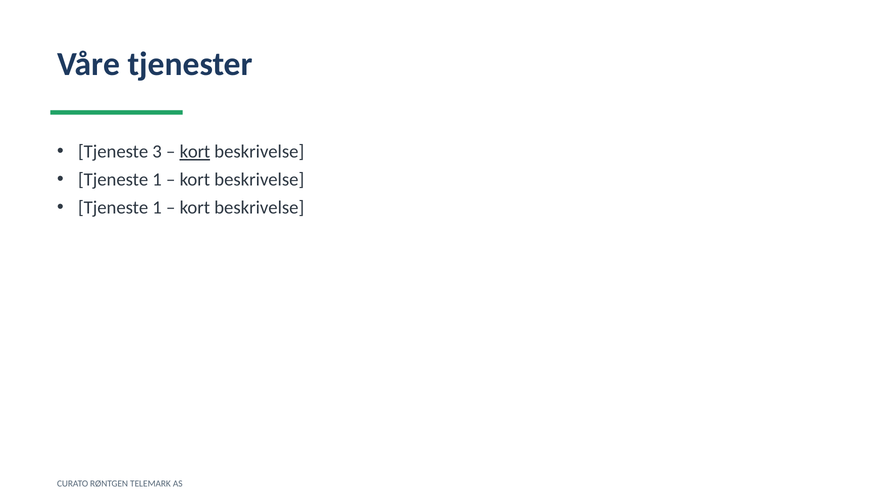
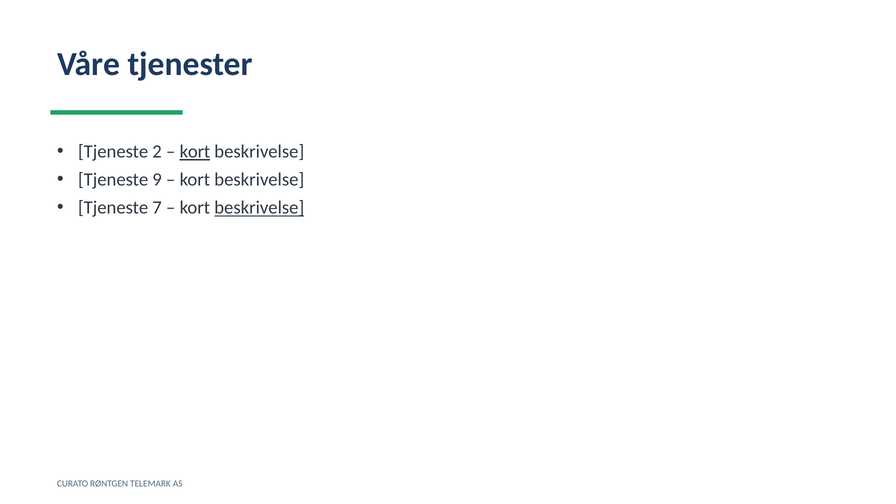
3: 3 -> 2 (157, 152)
1: 1 -> 9 (157, 180)
1: 1 -> 7 (157, 208)
beskrivelse underline: none -> present (259, 208)
